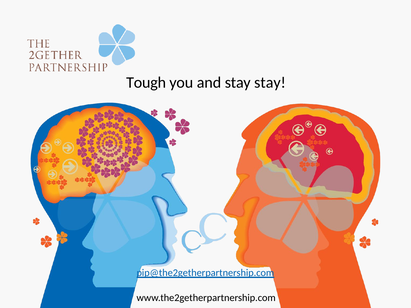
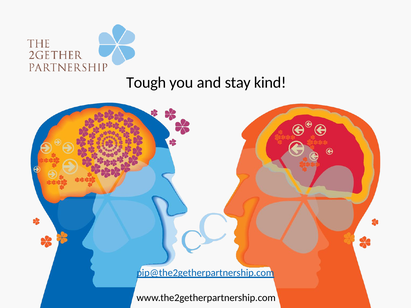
stay stay: stay -> kind (270, 83)
